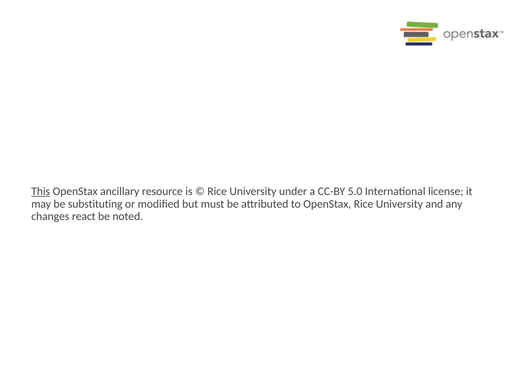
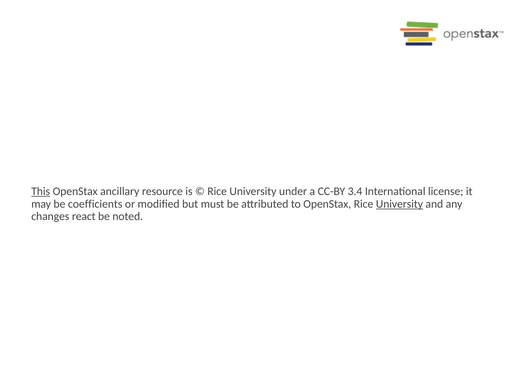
5.0: 5.0 -> 3.4 (355, 191)
substituting: substituting -> coefficients (95, 204)
University underline: none -> present (399, 204)
